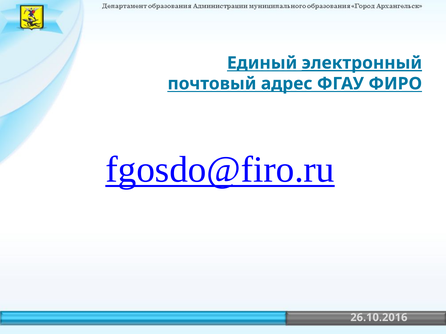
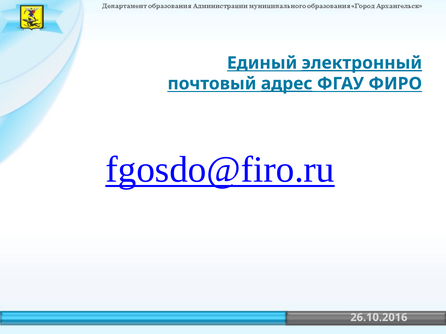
адрес underline: none -> present (287, 84)
